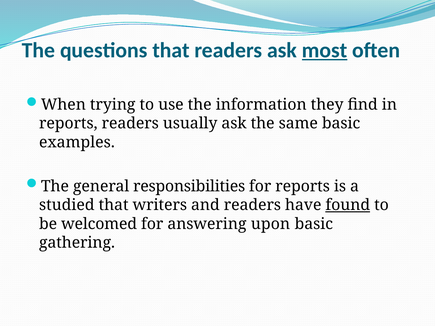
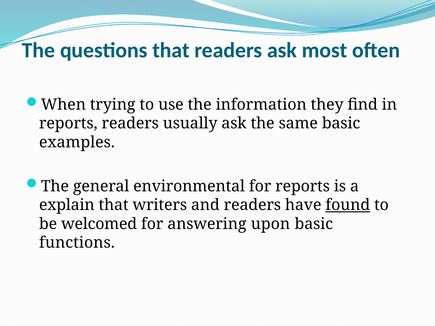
most underline: present -> none (325, 50)
responsibilities: responsibilities -> environmental (189, 186)
studied: studied -> explain (67, 205)
gathering: gathering -> functions (77, 243)
